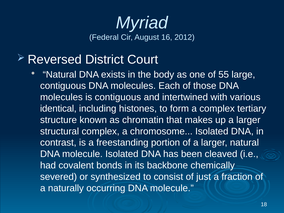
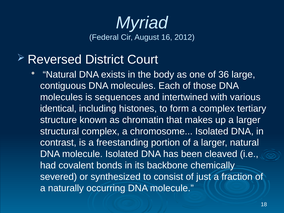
55: 55 -> 36 (224, 75)
is contiguous: contiguous -> sequences (118, 97)
